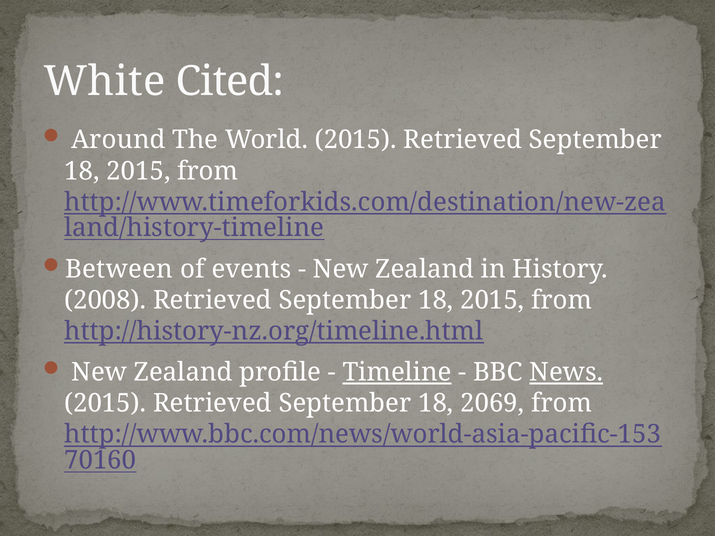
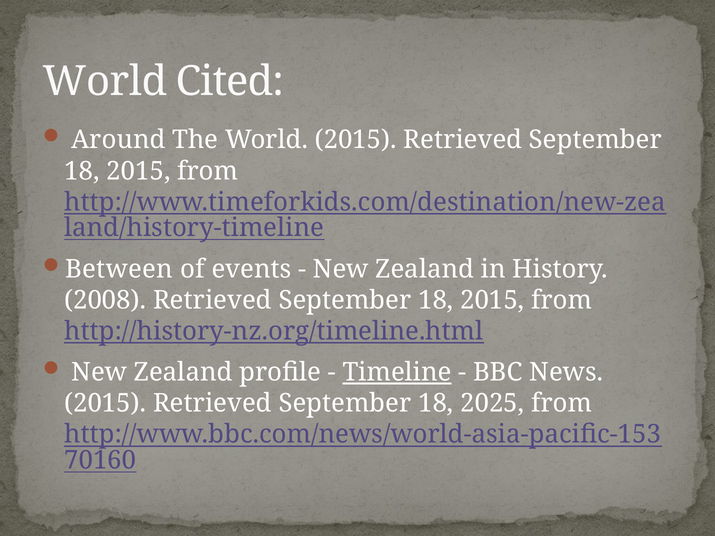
White: White -> World (105, 82)
News underline: present -> none (566, 373)
2069: 2069 -> 2025 (492, 404)
